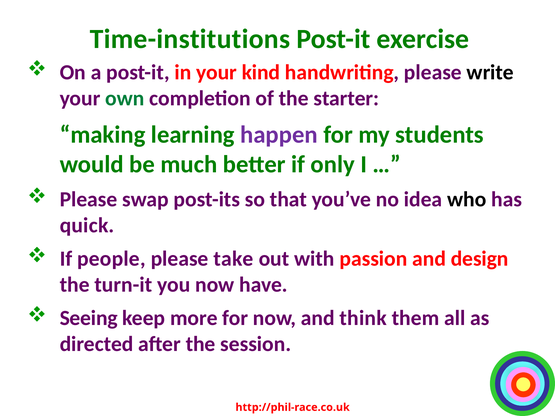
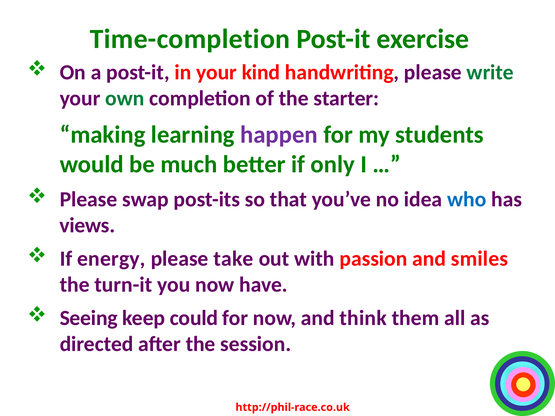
Time-institutions: Time-institutions -> Time-completion (190, 39)
write colour: black -> green (490, 72)
who colour: black -> blue (467, 200)
quick: quick -> views (87, 226)
people: people -> energy (111, 259)
design: design -> smiles (480, 259)
more: more -> could (194, 318)
